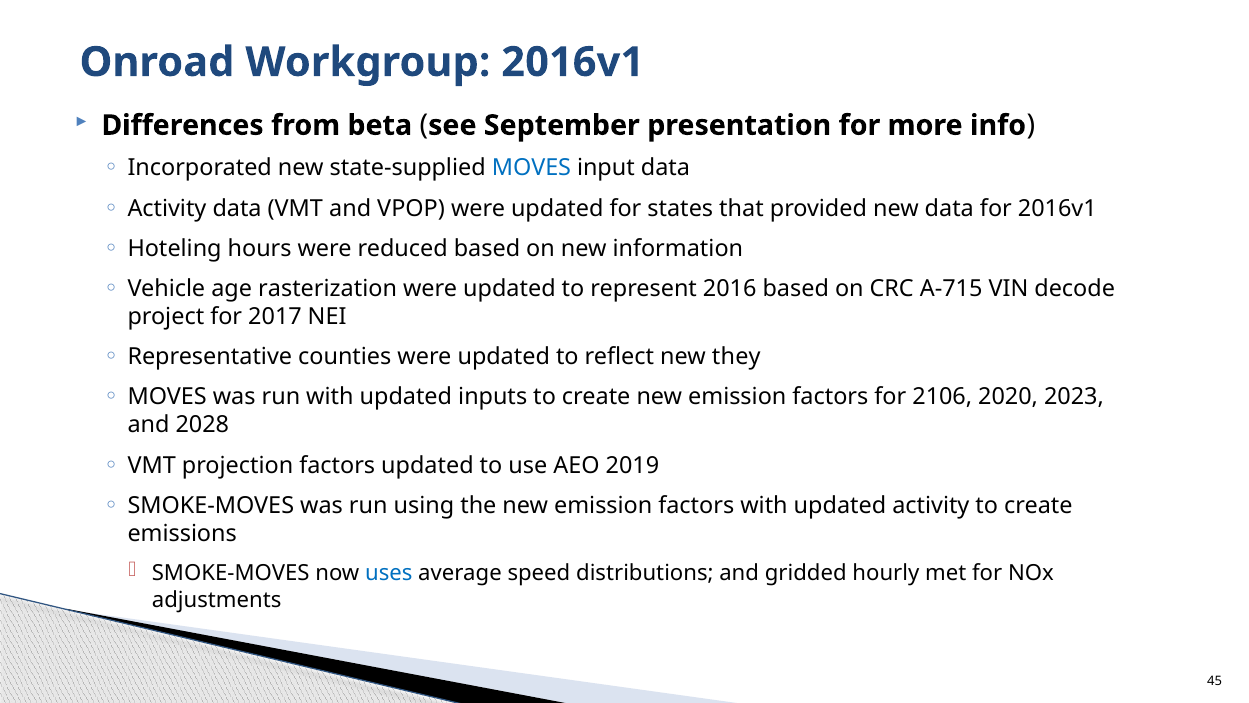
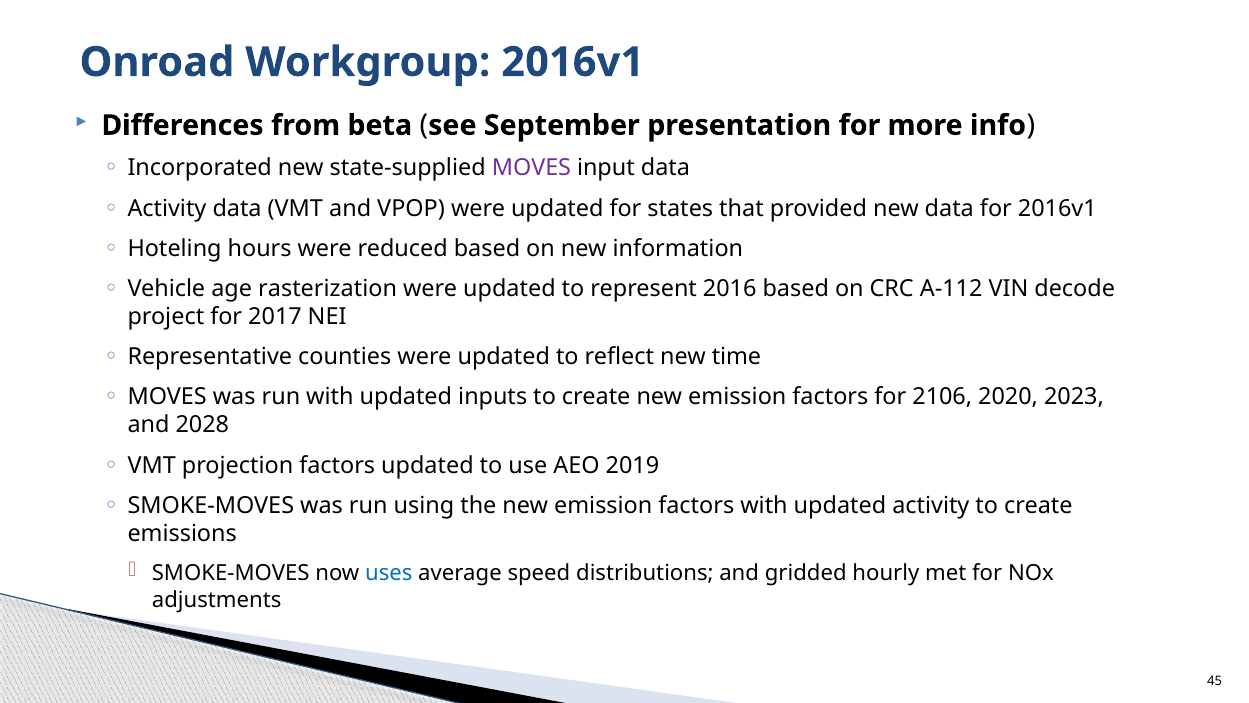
MOVES colour: blue -> purple (531, 168)
A-715: A-715 -> A-112 (951, 289)
they: they -> time (736, 357)
